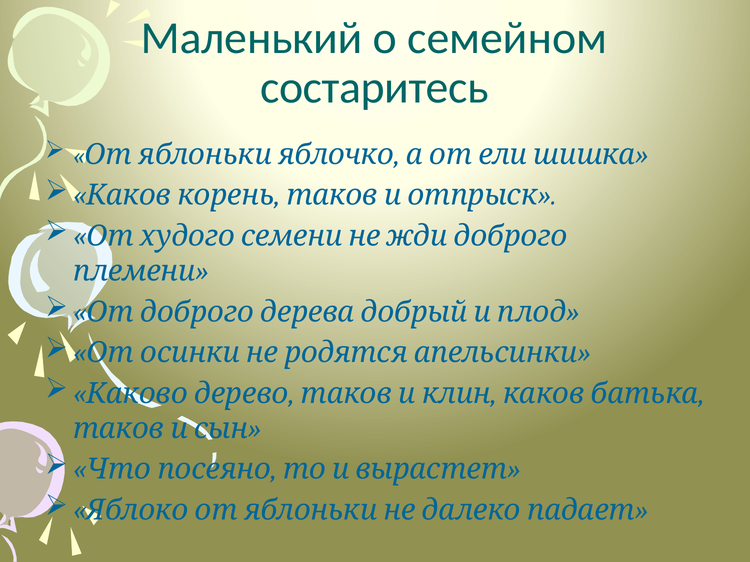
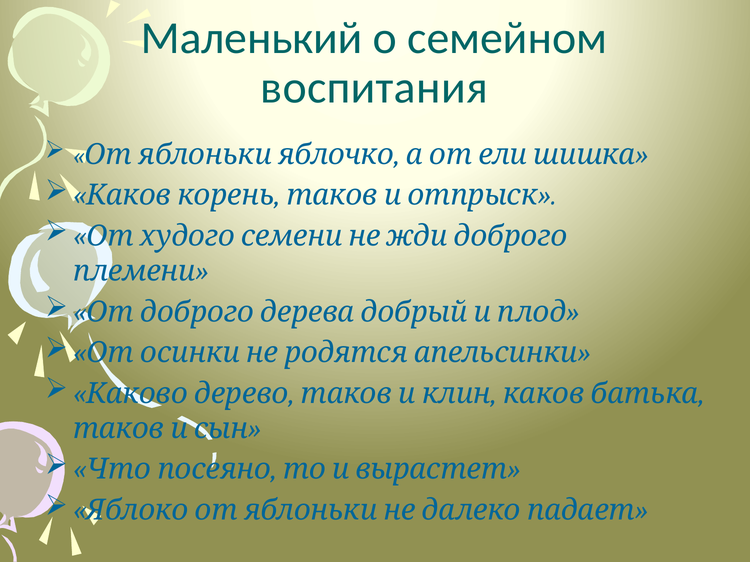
состаритесь: состаритесь -> воспитания (374, 87)
